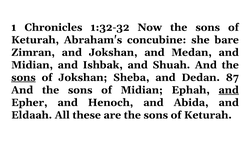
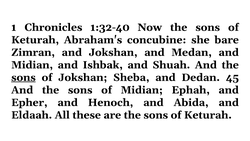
1:32-32: 1:32-32 -> 1:32-40 (110, 27)
87: 87 -> 45 (232, 77)
and underline: present -> none (229, 90)
